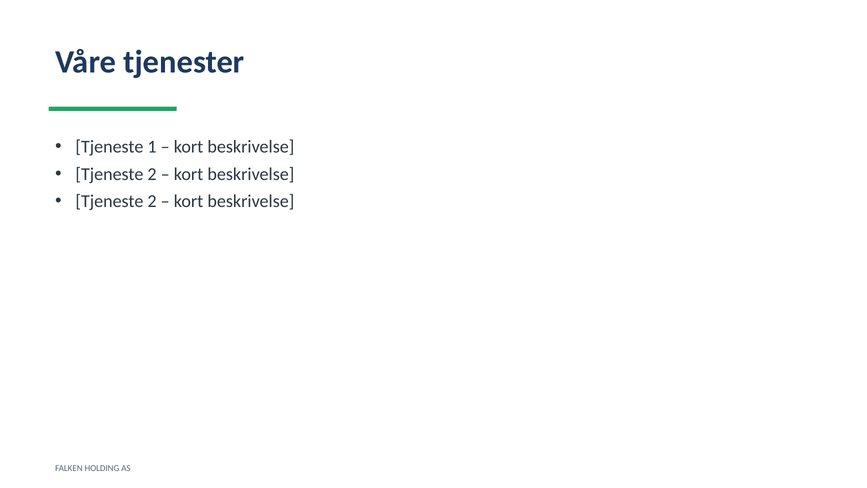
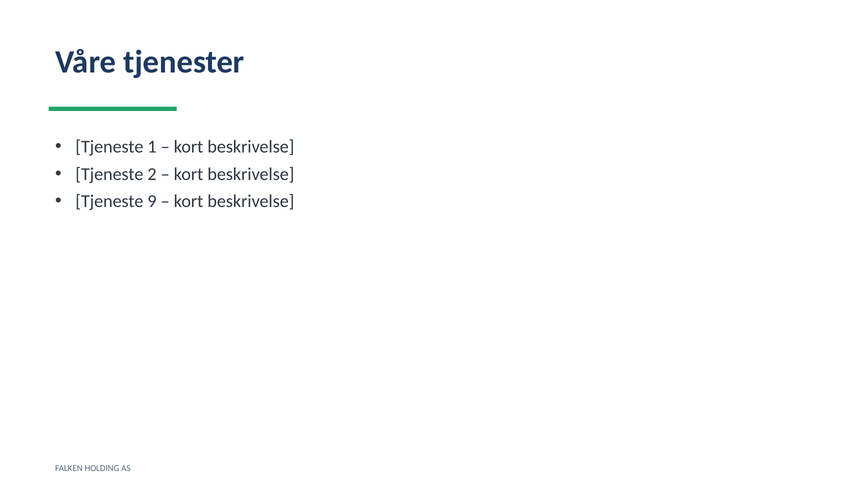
2: 2 -> 9 (152, 201)
